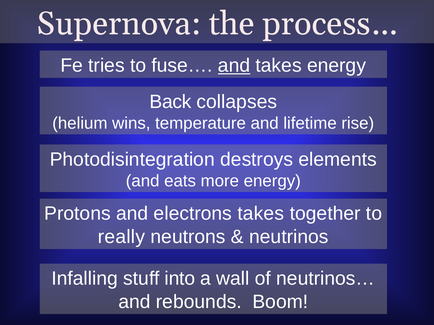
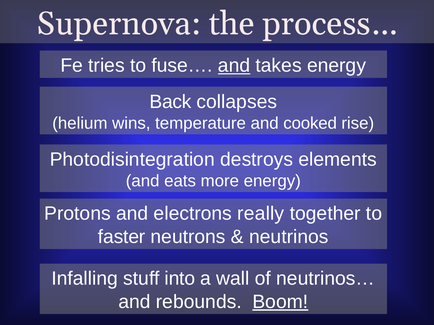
lifetime: lifetime -> cooked (310, 123)
electrons takes: takes -> really (261, 214)
really: really -> faster (122, 237)
Boom underline: none -> present (280, 302)
